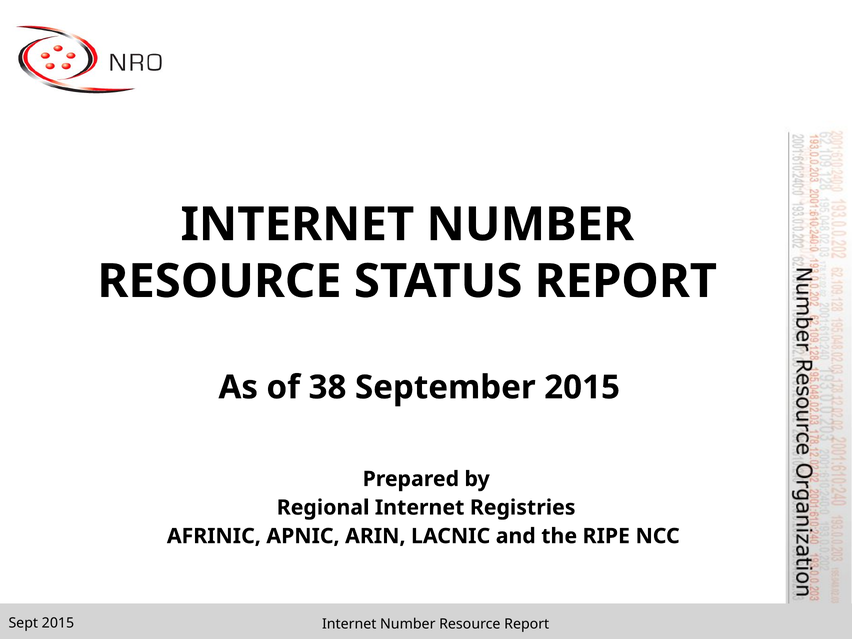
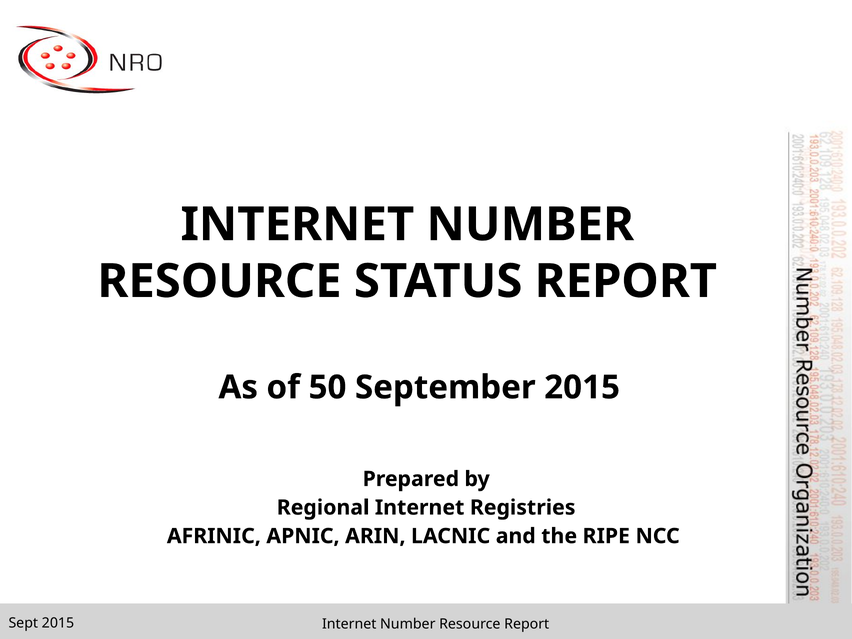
38: 38 -> 50 (328, 387)
